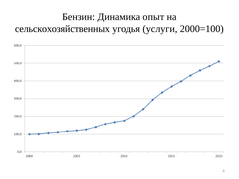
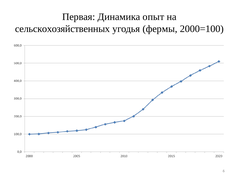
Бензин: Бензин -> Первая (79, 17)
услуги: услуги -> фермы (160, 29)
